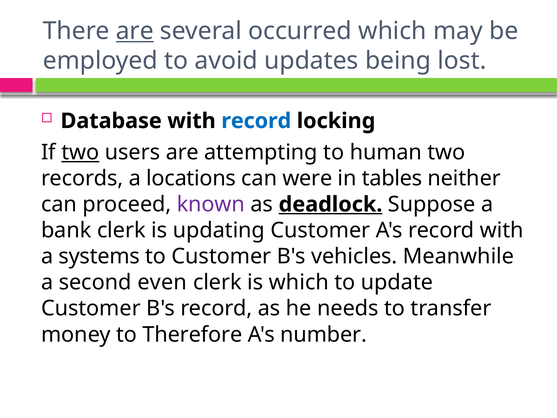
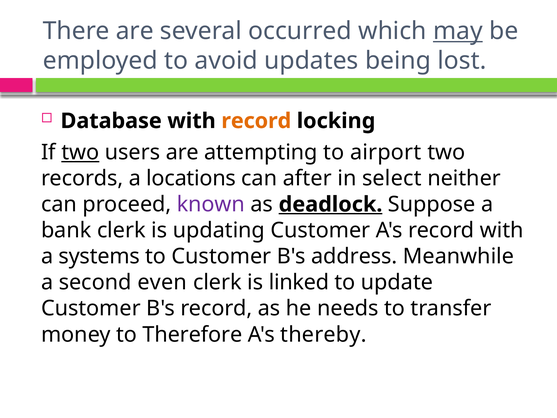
are underline: present -> none (135, 31)
may underline: none -> present (458, 31)
record colour: blue -> orange (256, 121)
human: human -> airport (386, 152)
were: were -> after (307, 178)
tables: tables -> select (392, 178)
vehicles: vehicles -> address (354, 256)
is which: which -> linked (299, 282)
number: number -> thereby (323, 334)
